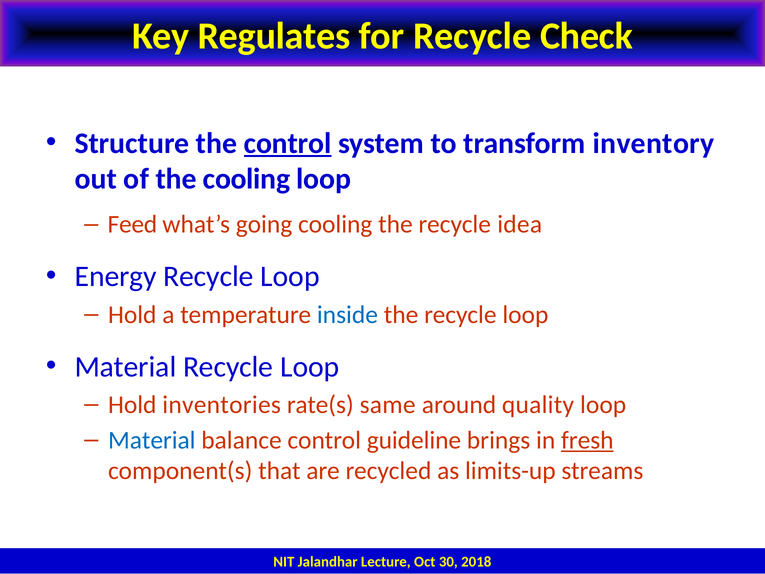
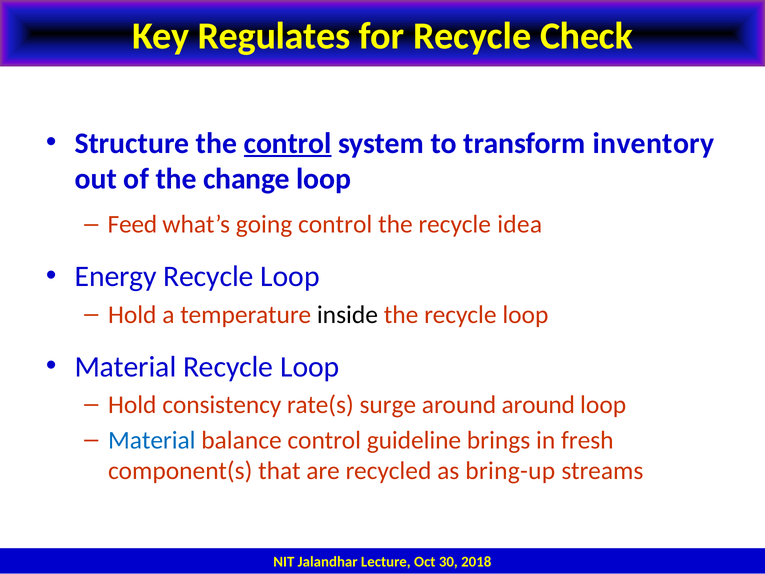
the cooling: cooling -> change (247, 179)
going cooling: cooling -> control (335, 224)
inside colour: blue -> black (347, 314)
inventories: inventories -> consistency (222, 405)
same: same -> surge (388, 405)
around quality: quality -> around (538, 405)
fresh underline: present -> none (587, 440)
limits-up: limits-up -> bring-up (510, 471)
